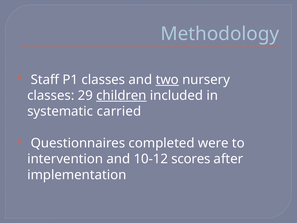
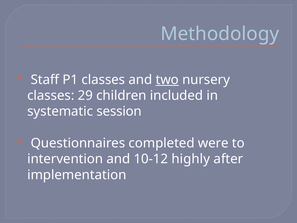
children underline: present -> none (121, 95)
carried: carried -> session (119, 111)
scores: scores -> highly (191, 159)
